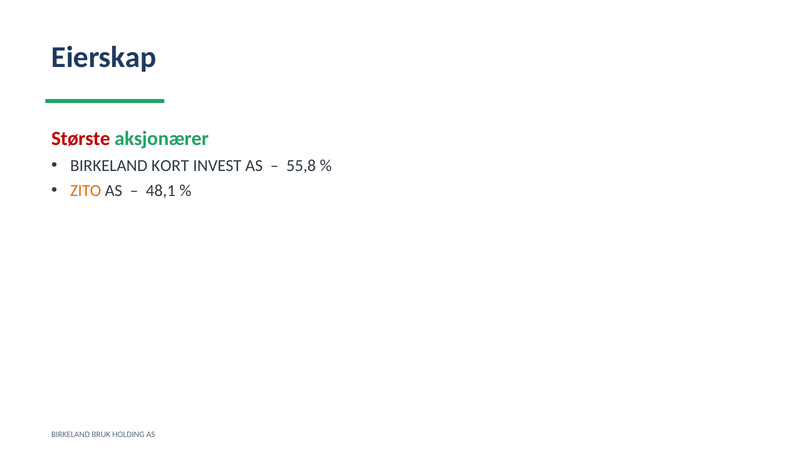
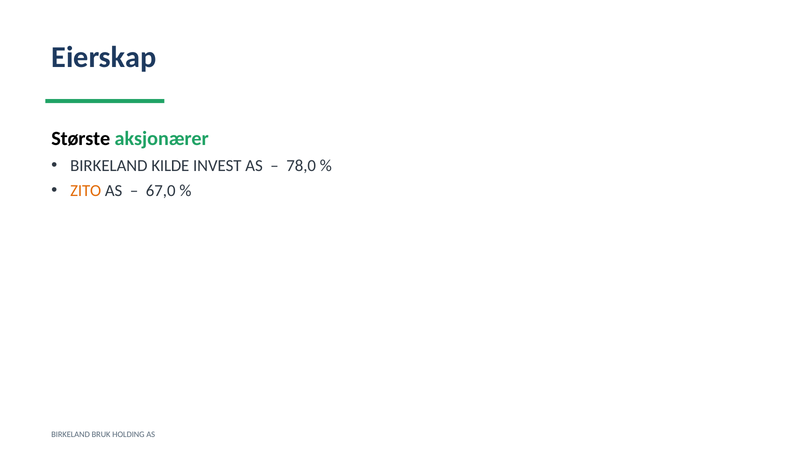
Største colour: red -> black (81, 139)
KORT: KORT -> KILDE (170, 166)
55,8: 55,8 -> 78,0 (301, 166)
48,1: 48,1 -> 67,0 (161, 191)
